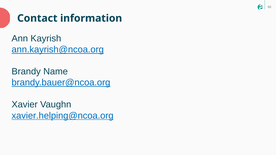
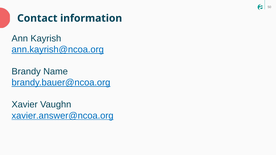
xavier.helping@ncoa.org: xavier.helping@ncoa.org -> xavier.answer@ncoa.org (63, 116)
